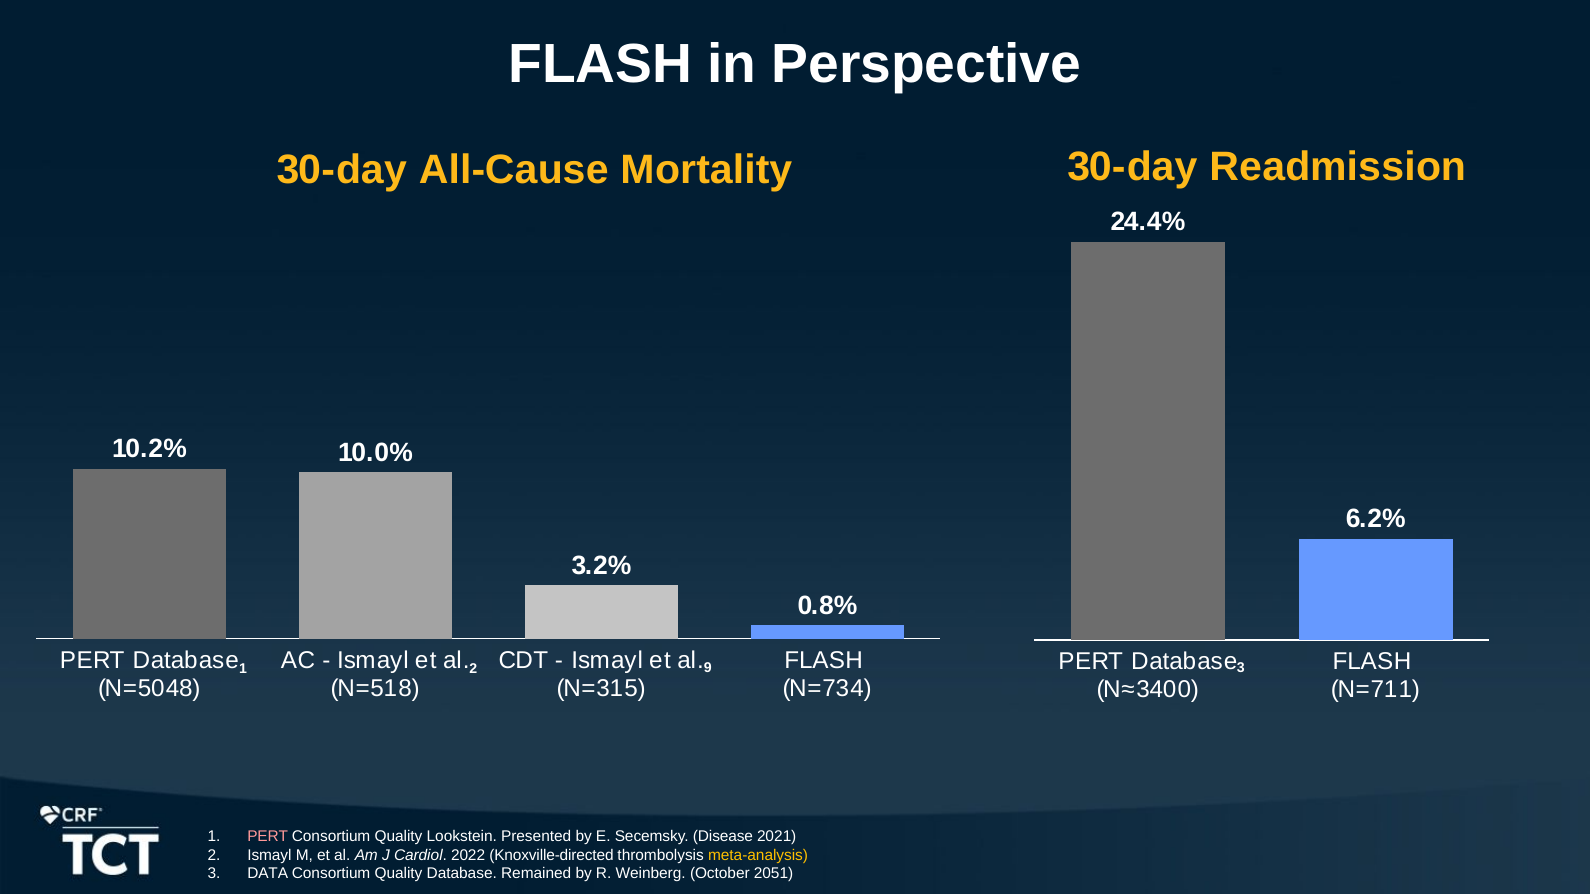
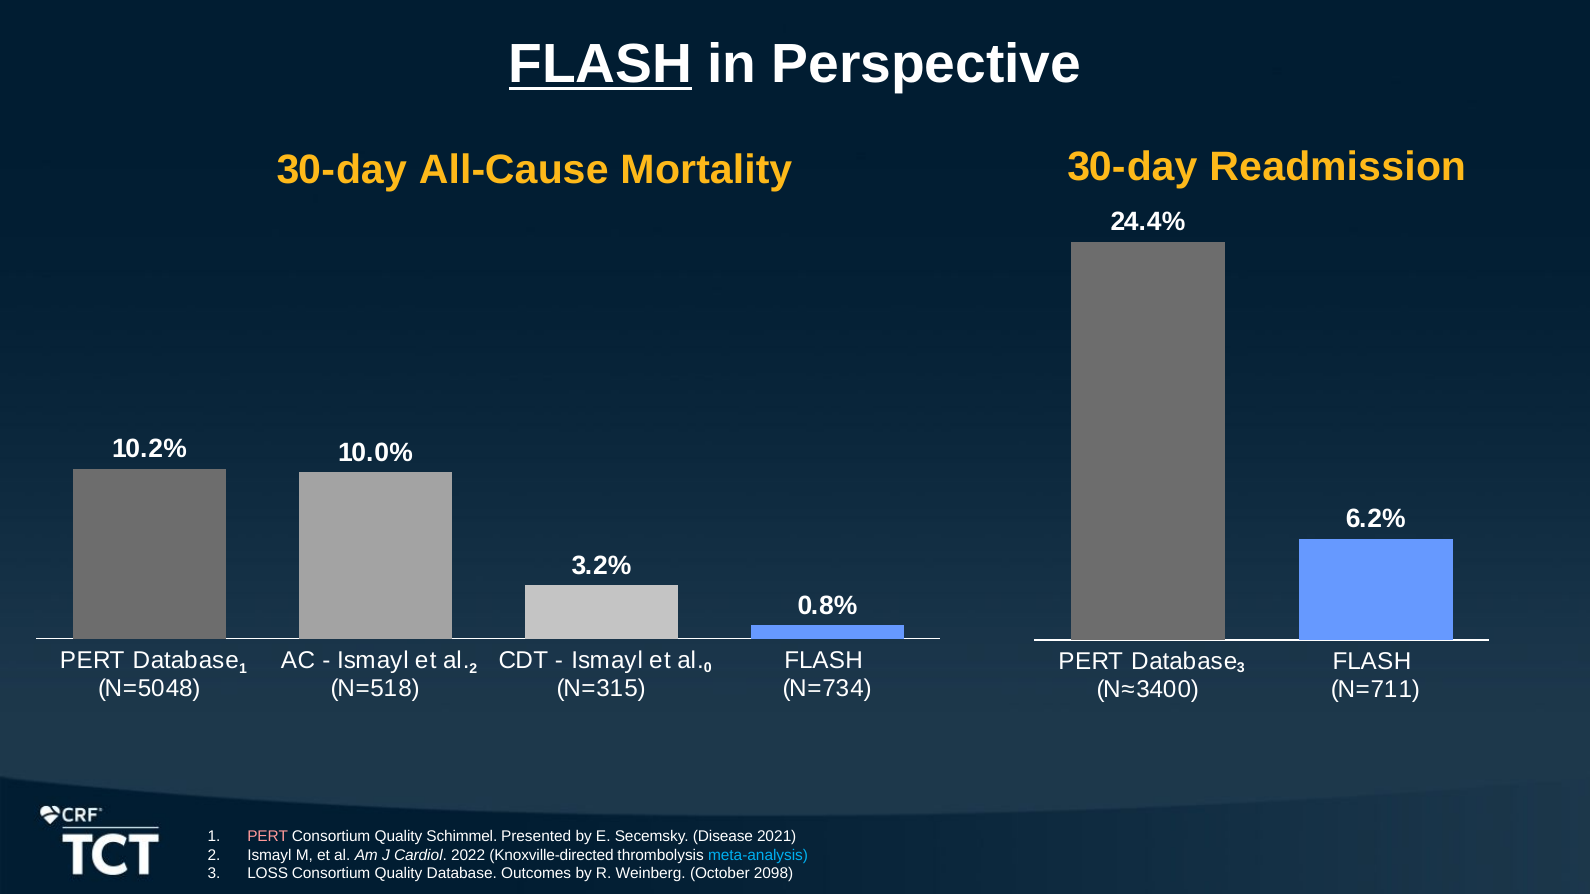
FLASH underline: none -> present (600, 64)
9: 9 -> 0 (708, 669)
Lookstein: Lookstein -> Schimmel (462, 837)
meta-analysis colour: yellow -> light blue (758, 855)
DATA: DATA -> LOSS (268, 874)
Remained: Remained -> Outcomes (536, 874)
2051: 2051 -> 2098 (774, 874)
